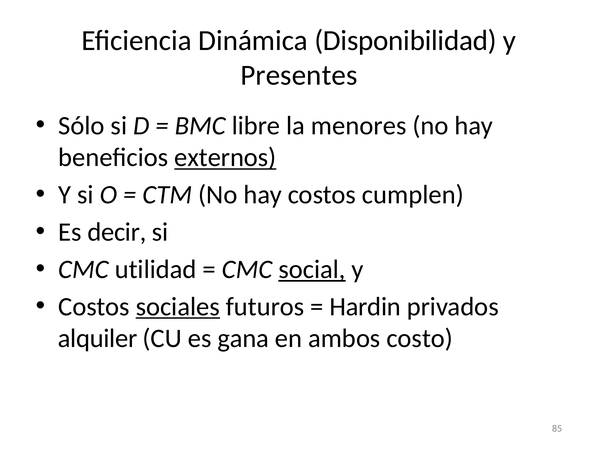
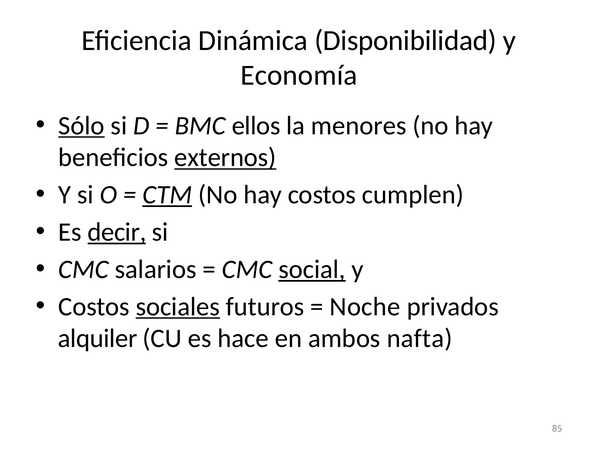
Presentes: Presentes -> Economía (299, 75)
Sólo underline: none -> present (81, 125)
libre: libre -> ellos (256, 125)
CTM underline: none -> present (167, 195)
decir underline: none -> present (117, 232)
utilidad: utilidad -> salarios (156, 269)
Hardin: Hardin -> Noche (365, 306)
gana: gana -> hace (243, 338)
costo: costo -> nafta (420, 338)
